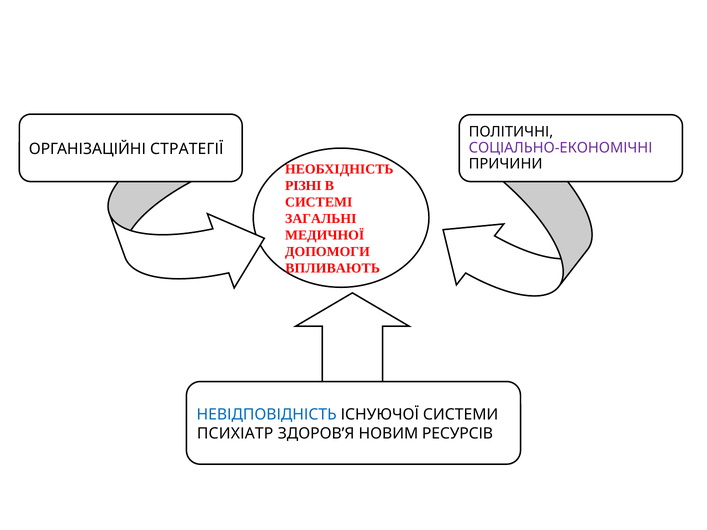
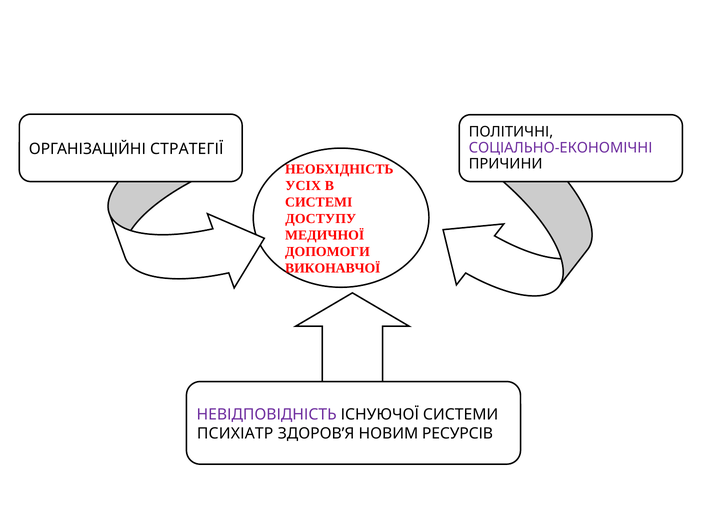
РІЗНІ: РІЗНІ -> УСІХ (303, 186)
ЗАГАЛЬНІ: ЗАГАЛЬНІ -> ДОСТУПУ (321, 219)
ВПЛИВАЮТЬ: ВПЛИВАЮТЬ -> ВИКОНАВЧОЇ (333, 268)
НЕВІДПОВІДНІСТЬ colour: blue -> purple (267, 415)
